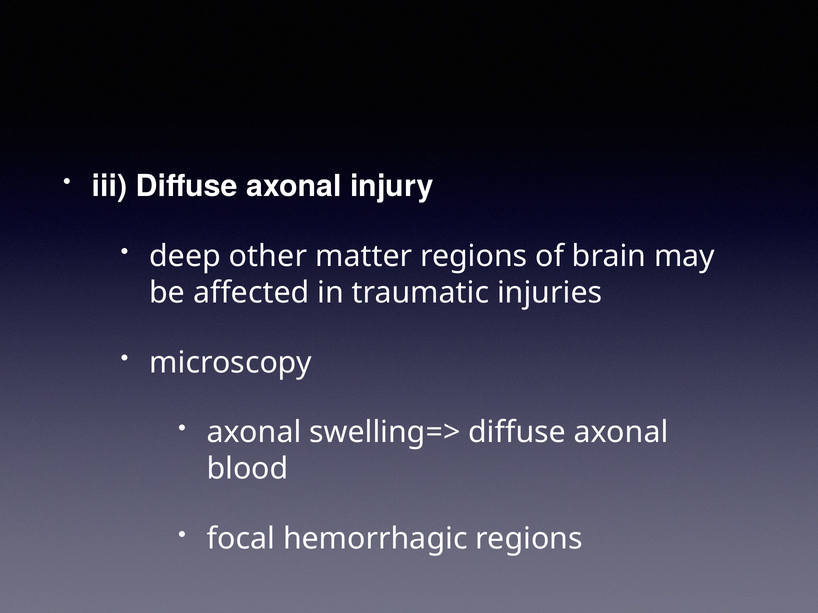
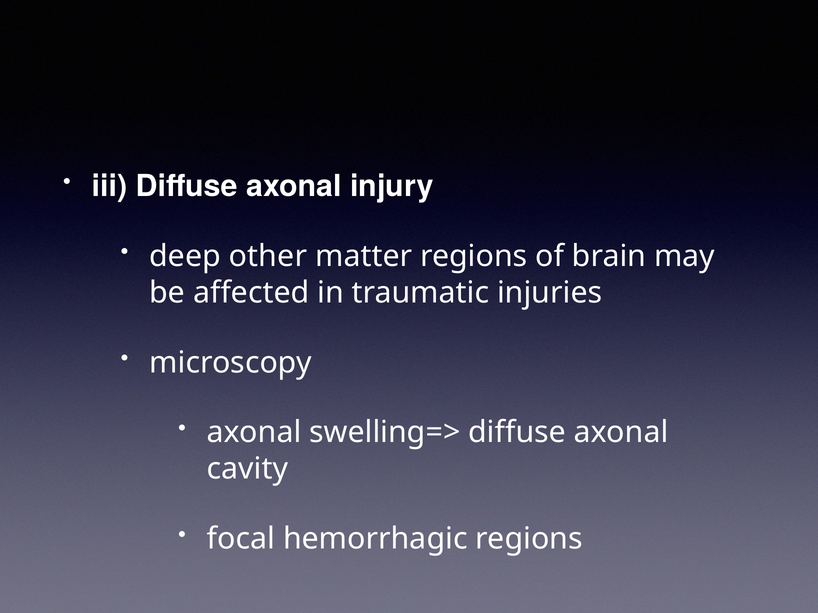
blood: blood -> cavity (247, 469)
